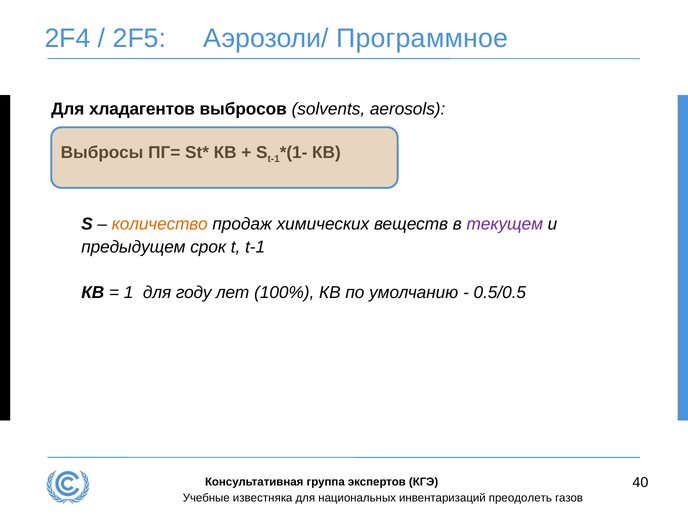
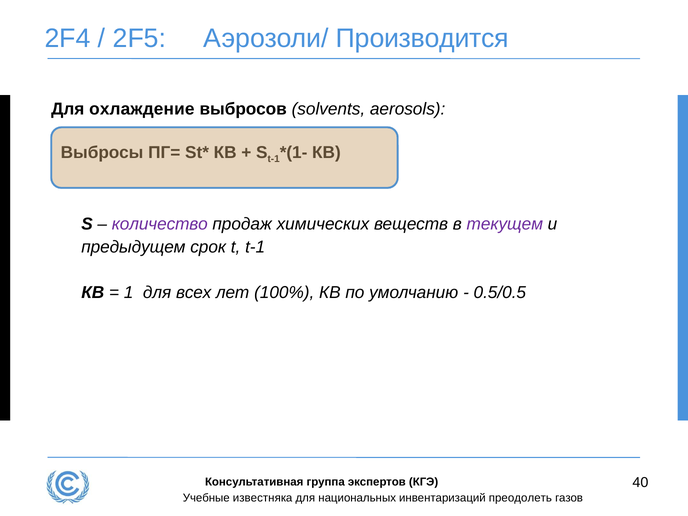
Программное: Программное -> Производится (422, 38)
хладагентов: хладагентов -> охлаждение (142, 109)
количество colour: orange -> purple (160, 224)
году: году -> всех (194, 293)
